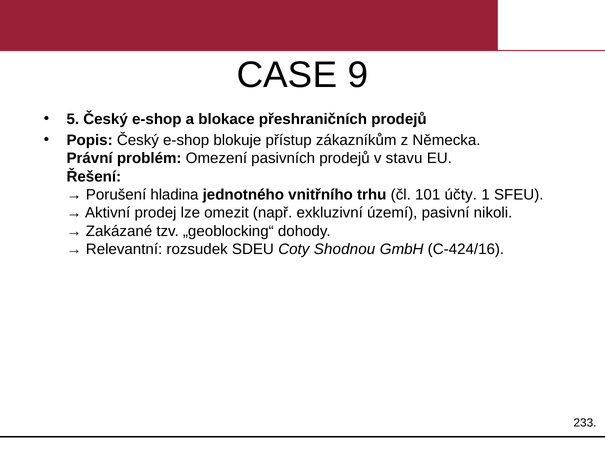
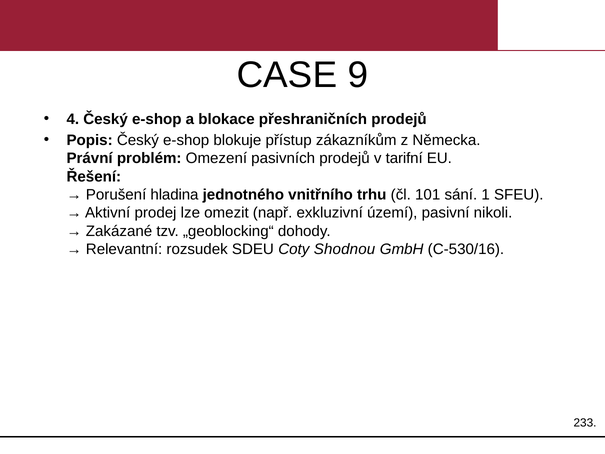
5: 5 -> 4 (73, 119)
stavu: stavu -> tarifní (404, 158)
účty: účty -> sání (461, 195)
C-424/16: C-424/16 -> C-530/16 (466, 249)
